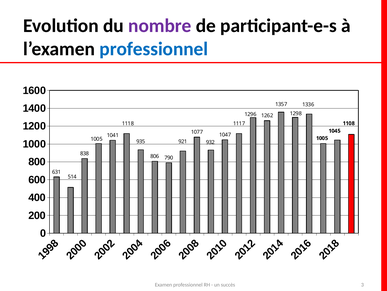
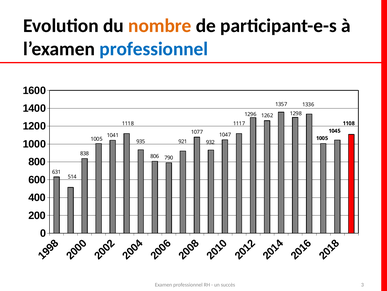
nombre colour: purple -> orange (160, 26)
